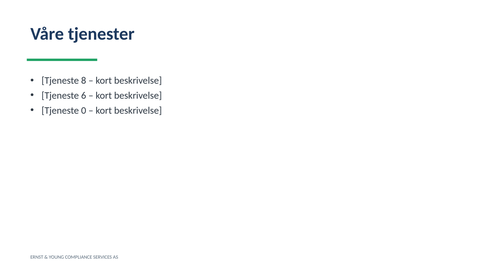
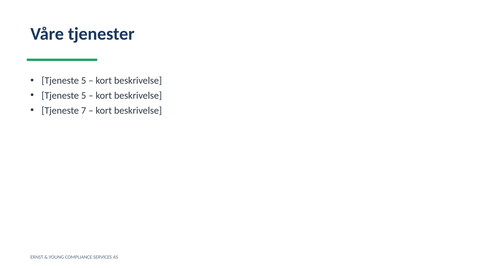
8: 8 -> 5 (84, 81)
6: 6 -> 5 (84, 96)
0: 0 -> 7 (84, 111)
